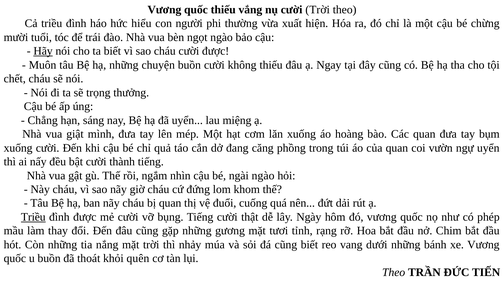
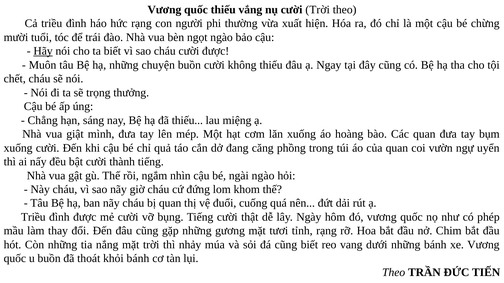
hức hiểu: hiểu -> rạng (141, 23)
đã uyển: uyển -> thiếu (187, 120)
Triều underline: present -> none (33, 217)
khỏi quên: quên -> bánh (138, 259)
